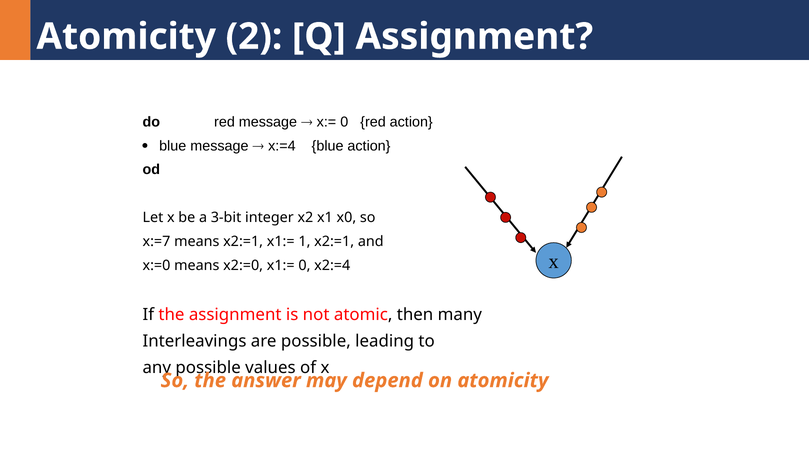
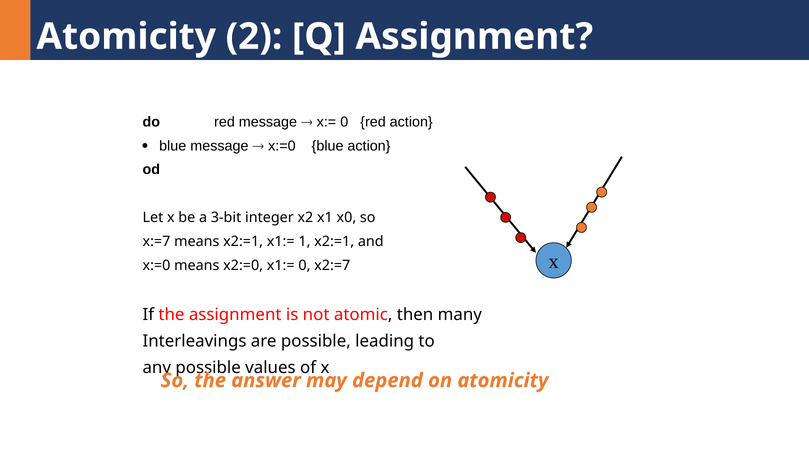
x:=4: x:=4 -> x:=0 (282, 146)
x2:=4: x2:=4 -> x2:=7 (332, 265)
